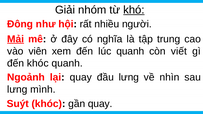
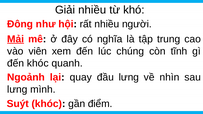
Giải nhóm: nhóm -> nhiều (92, 10)
khó underline: present -> none (134, 10)
lúc quanh: quanh -> chúng (130, 51)
viết: viết -> tĩnh (179, 51)
gần quay: quay -> điểm (100, 104)
